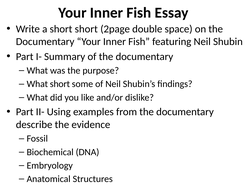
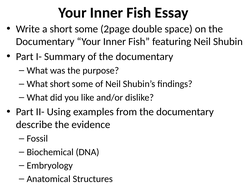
a short short: short -> some (86, 29)
